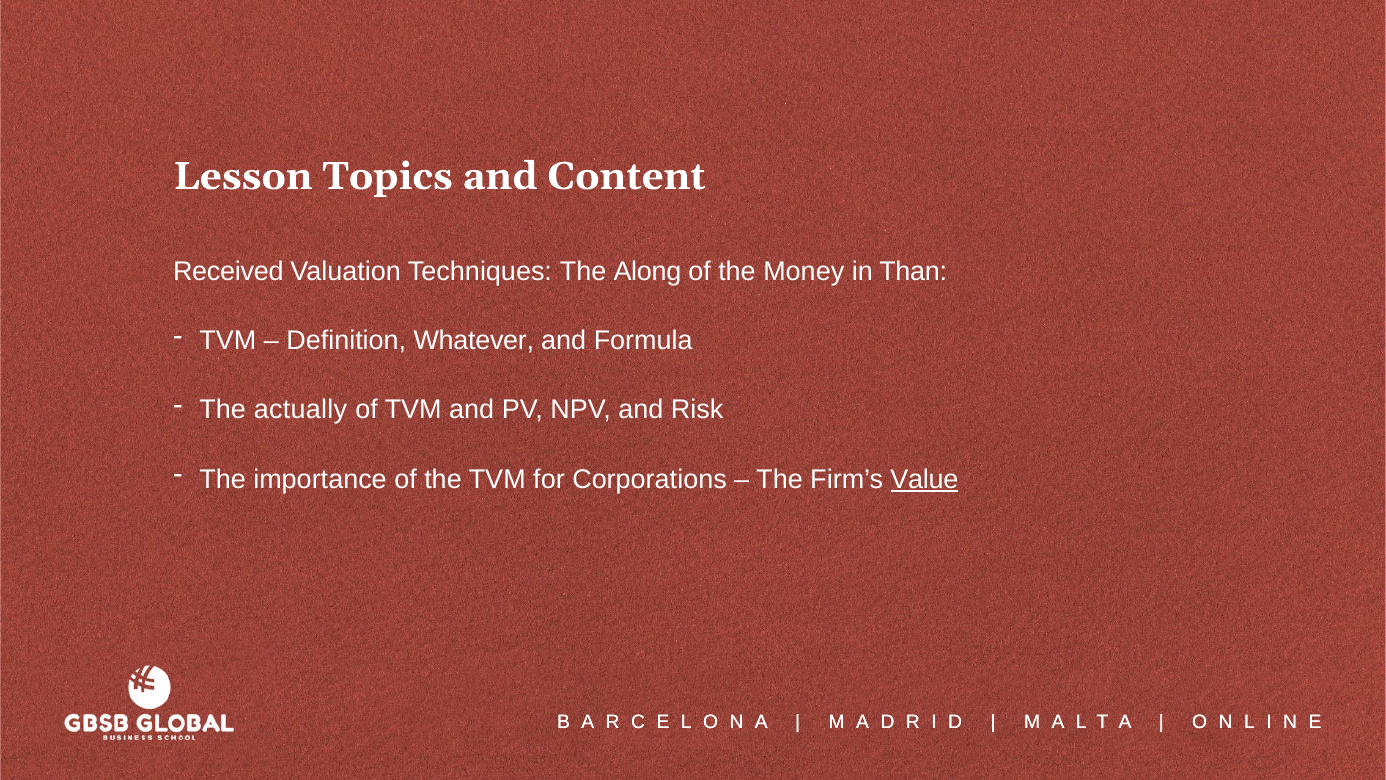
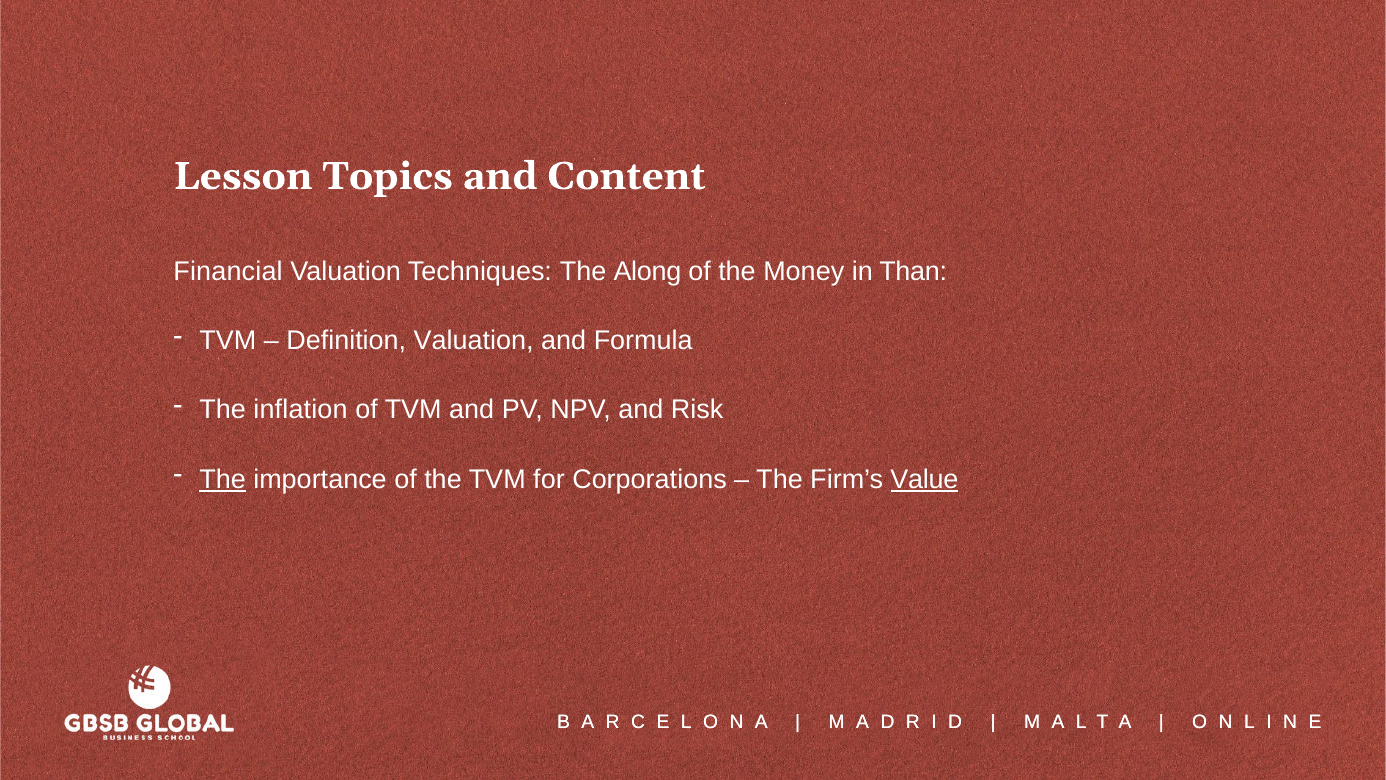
Received: Received -> Financial (228, 271)
Definition Whatever: Whatever -> Valuation (474, 341)
actually: actually -> inflation (301, 410)
The underline: none -> present (223, 479)
